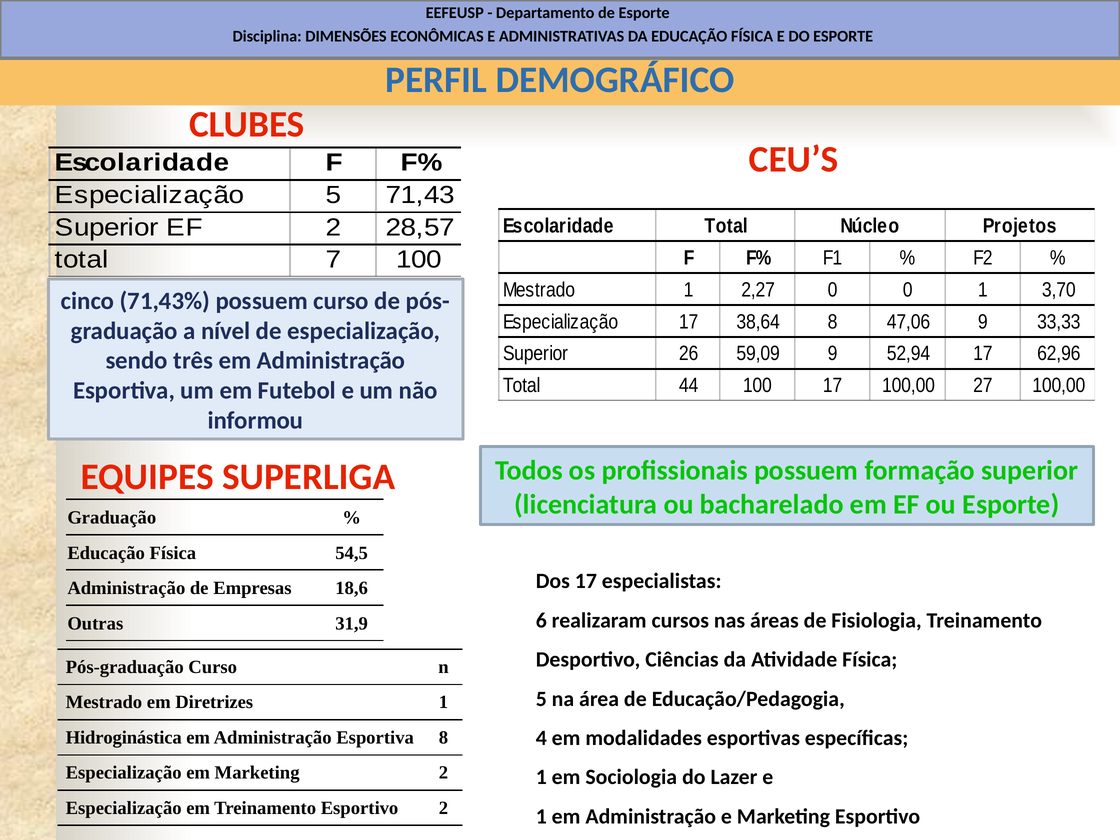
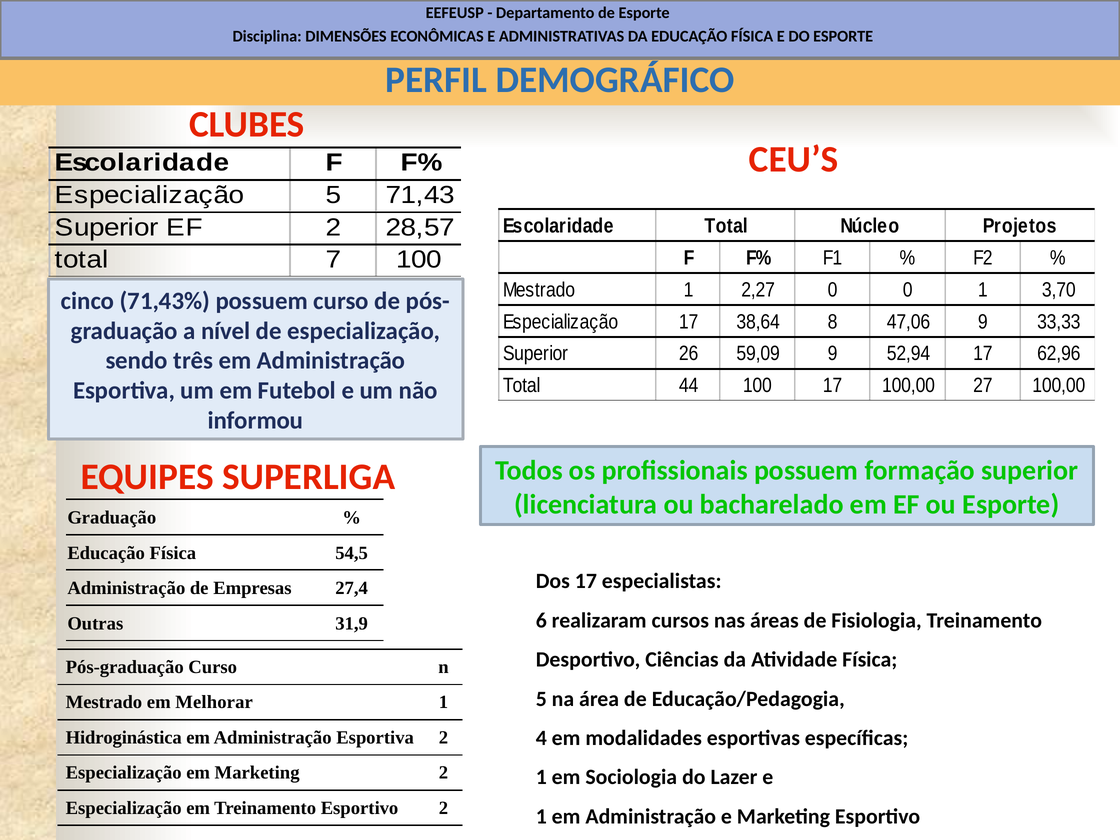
18,6: 18,6 -> 27,4 (352, 588)
Diretrizes: Diretrizes -> Melhorar (214, 702)
Esportiva 8: 8 -> 2 (443, 737)
